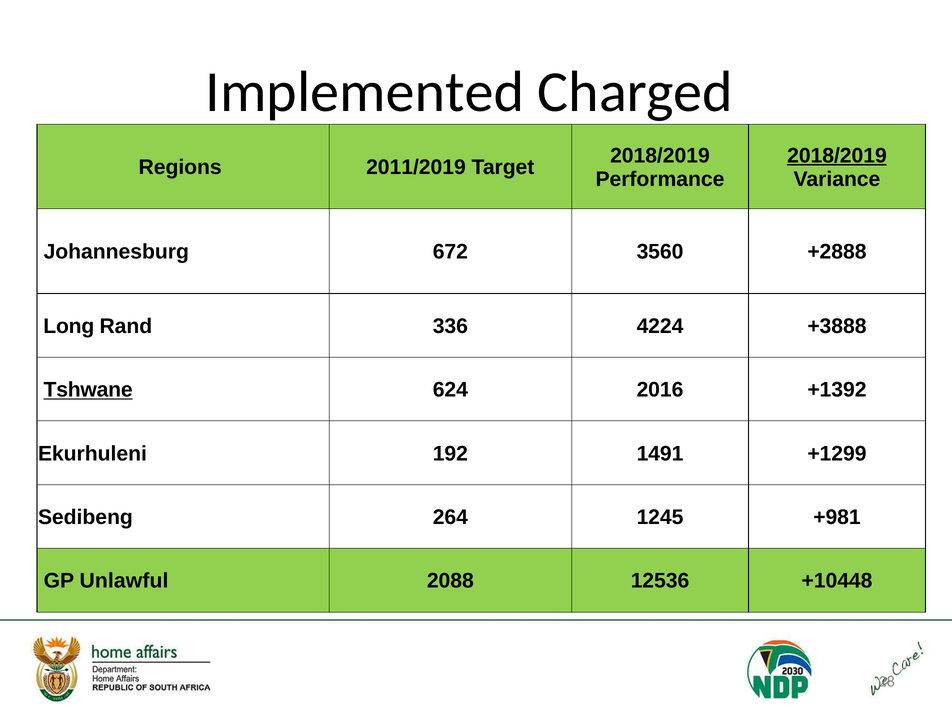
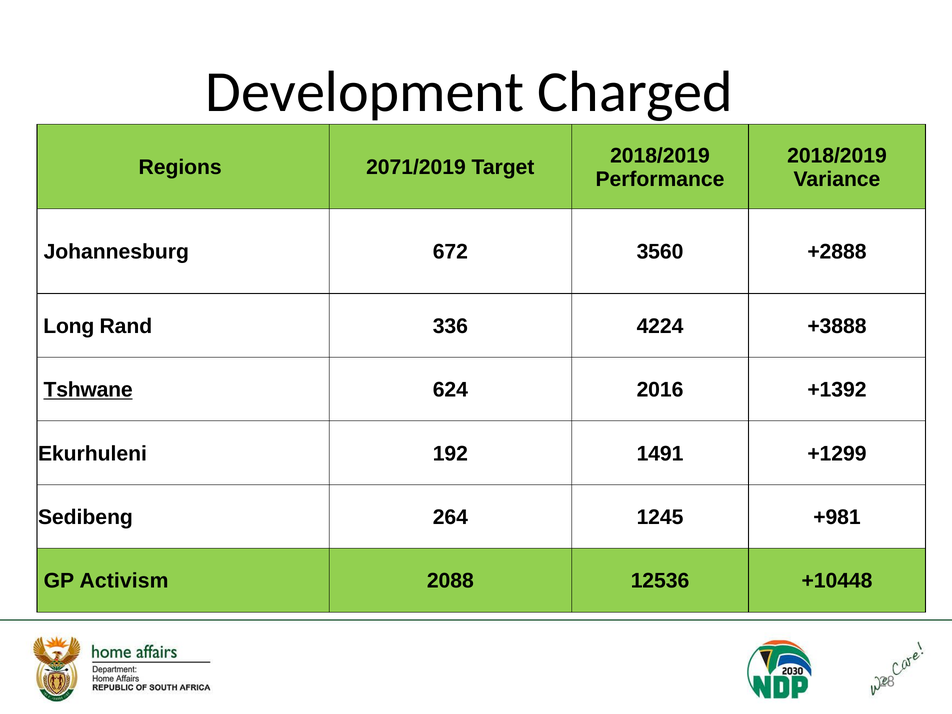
Implemented: Implemented -> Development (365, 92)
2018/2019 underline: present -> none (837, 156)
2011/2019: 2011/2019 -> 2071/2019 (416, 167)
Unlawful: Unlawful -> Activism (124, 581)
